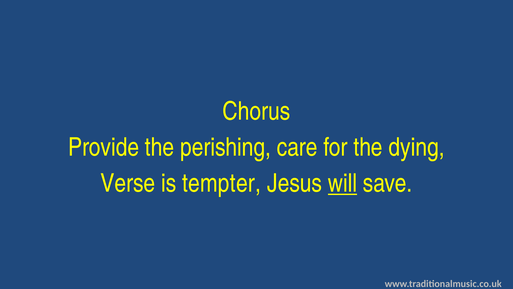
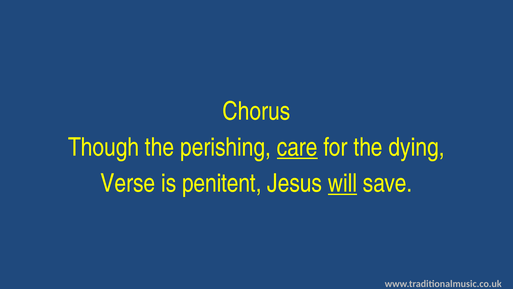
Provide: Provide -> Though (104, 147)
care underline: none -> present (297, 147)
tempter: tempter -> penitent (222, 183)
